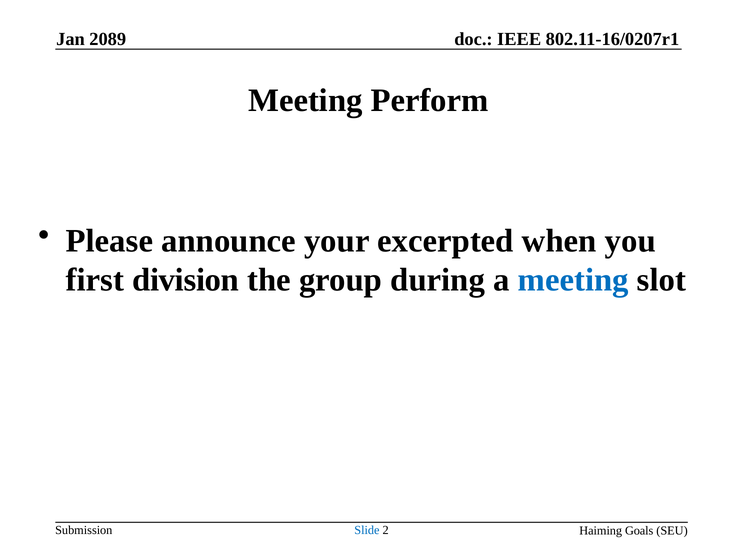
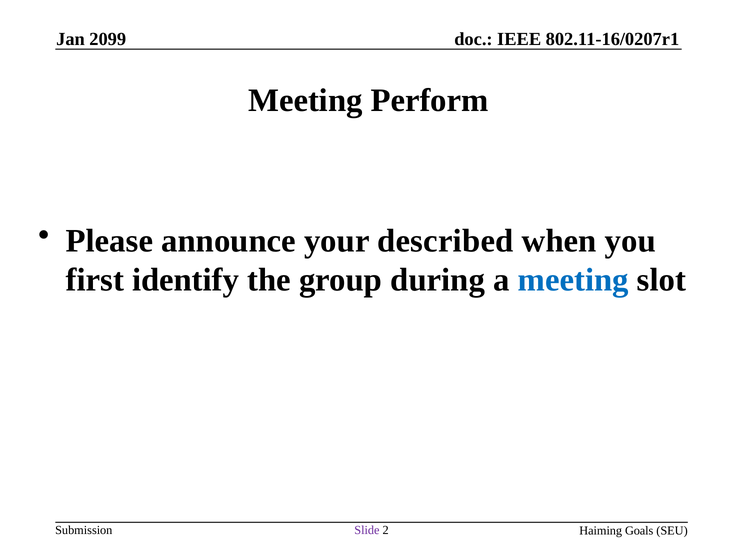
2089: 2089 -> 2099 (108, 39)
excerpted: excerpted -> described (445, 241)
division: division -> identify (186, 280)
Slide colour: blue -> purple (367, 530)
